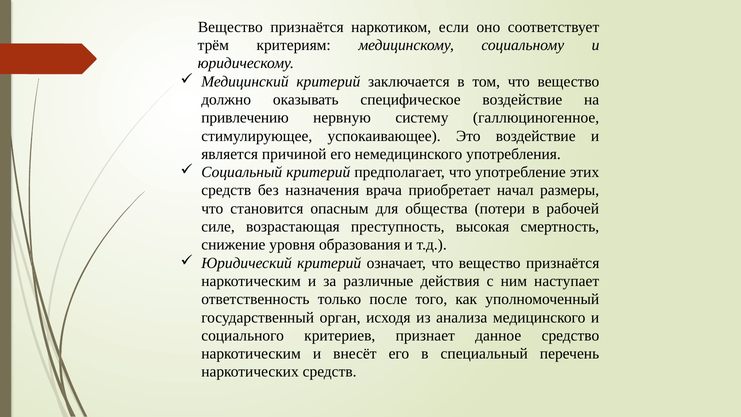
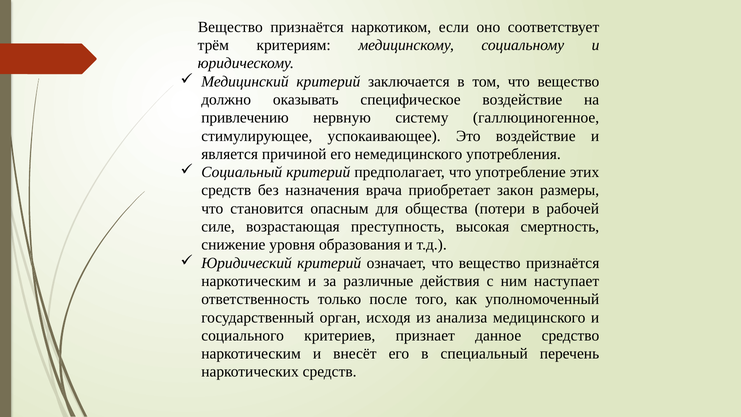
начал: начал -> закон (515, 190)
